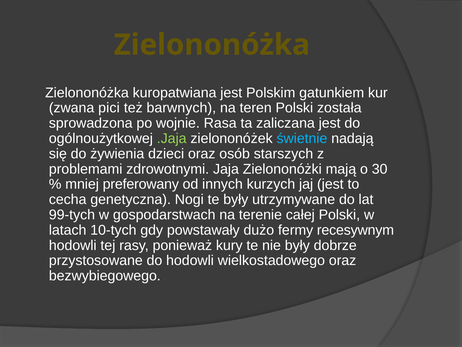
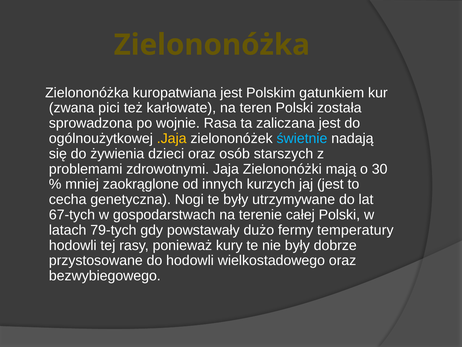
barwnych: barwnych -> karłowate (181, 108)
.Jaja colour: light green -> yellow (172, 138)
preferowany: preferowany -> zaokrąglone (141, 184)
99-tych: 99-tych -> 67-tych (72, 215)
10-tych: 10-tych -> 79-tych (113, 230)
recesywnym: recesywnym -> temperatury (355, 230)
